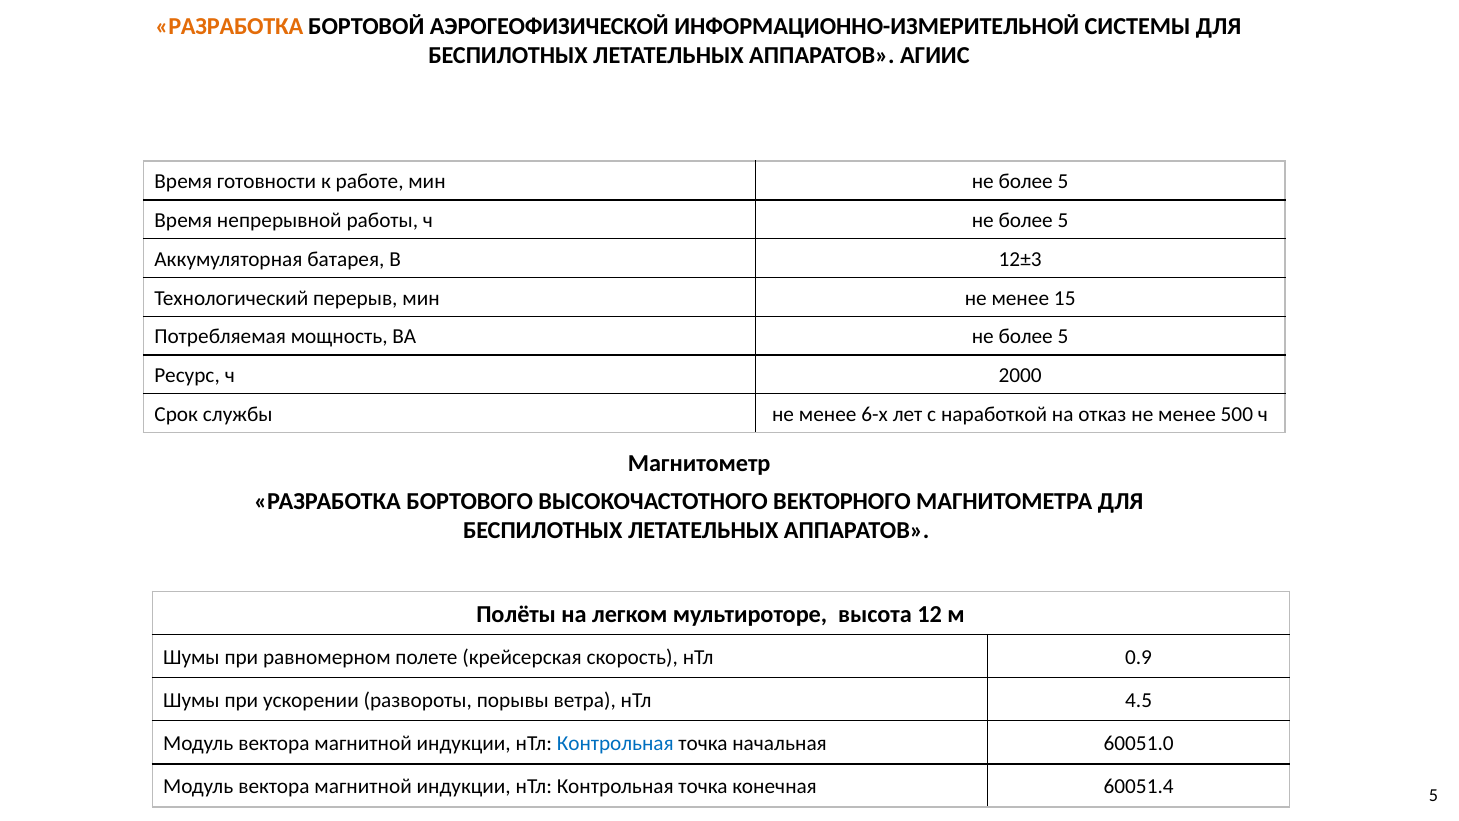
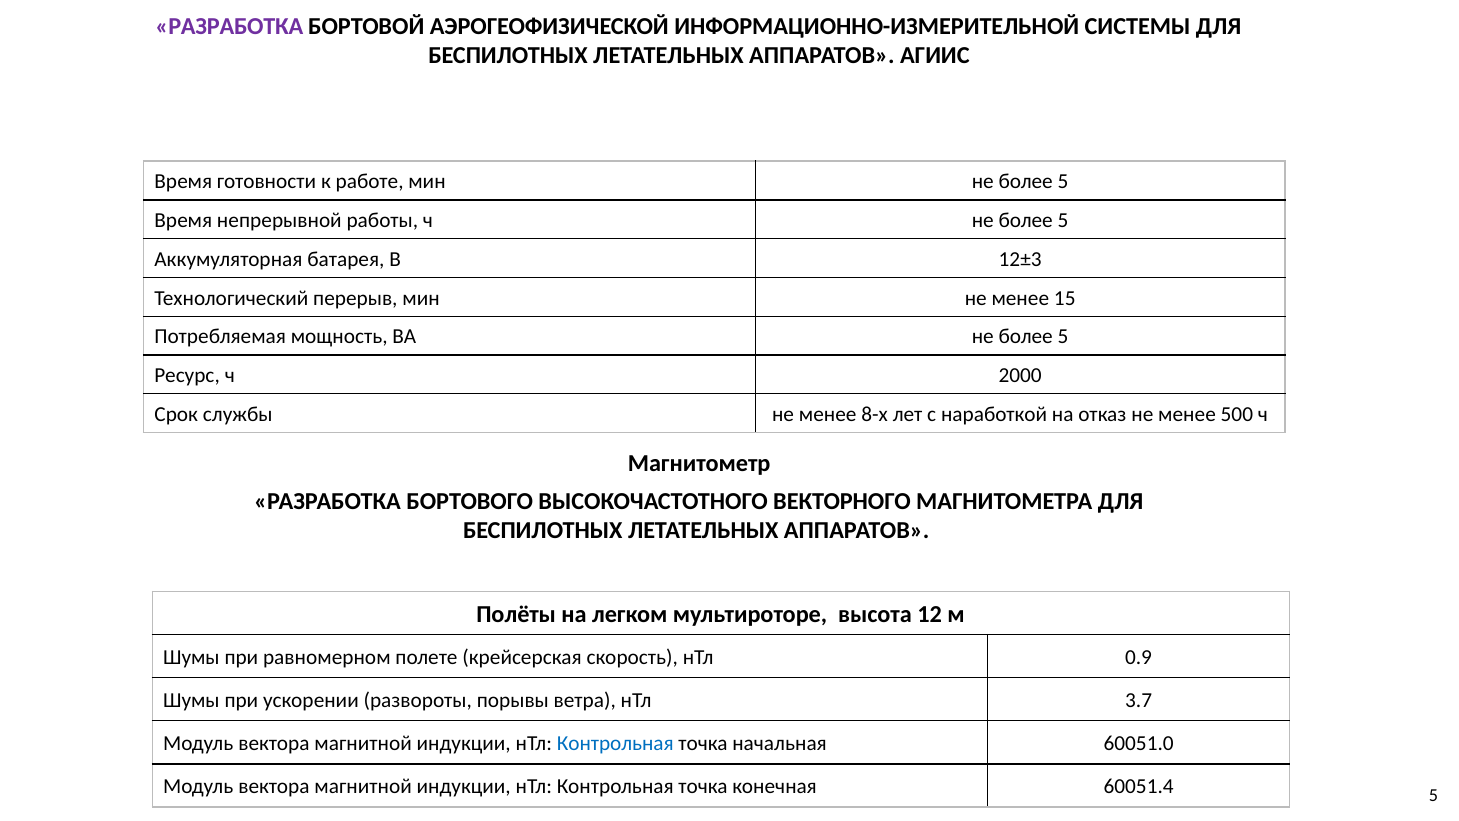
РАЗРАБОТКА colour: orange -> purple (229, 26)
6-х: 6-х -> 8-х (875, 414)
4.5: 4.5 -> 3.7 (1139, 700)
